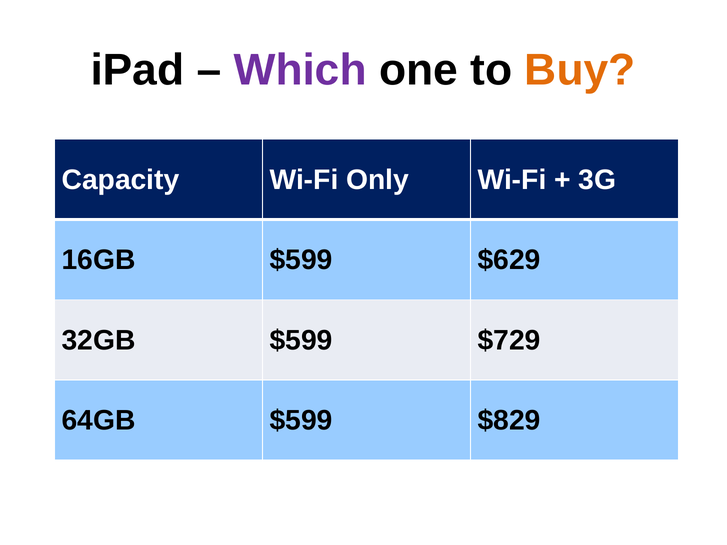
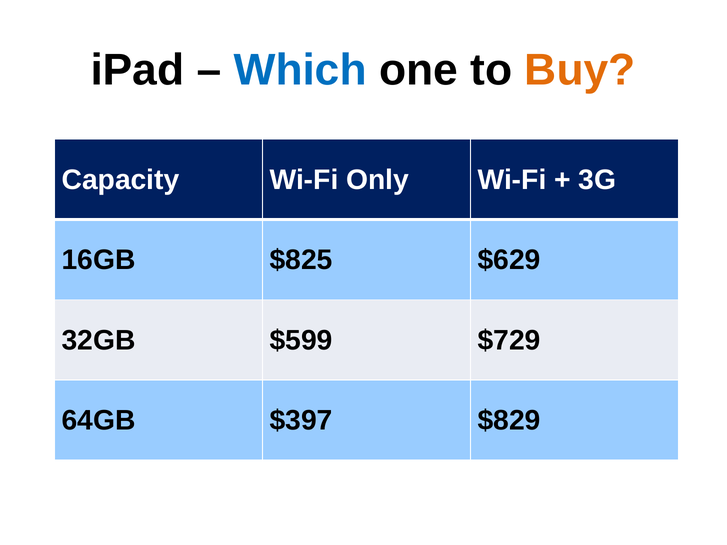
Which colour: purple -> blue (300, 70)
16GB $599: $599 -> $825 (301, 260)
64GB $599: $599 -> $397 (301, 421)
